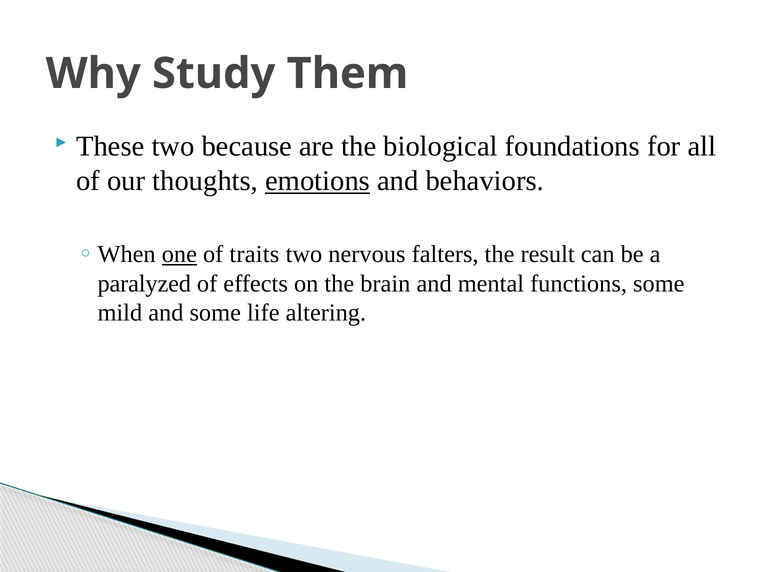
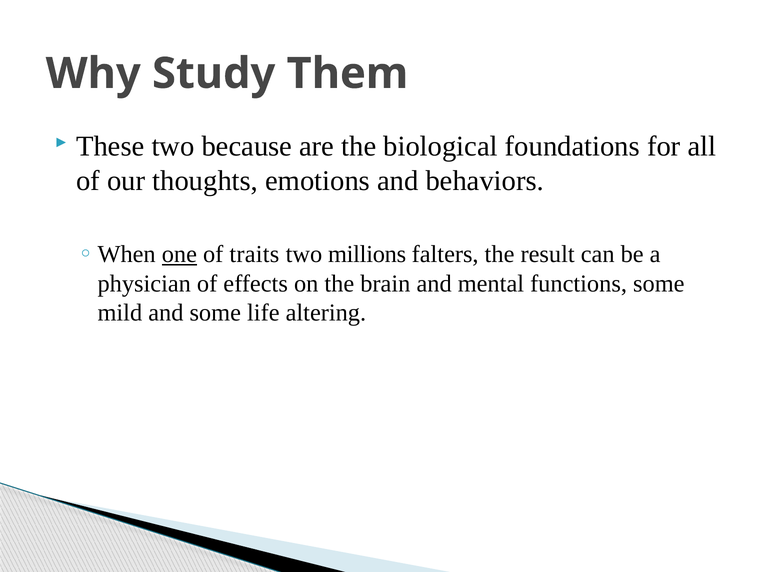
emotions underline: present -> none (318, 181)
nervous: nervous -> millions (367, 254)
paralyzed: paralyzed -> physician (144, 284)
